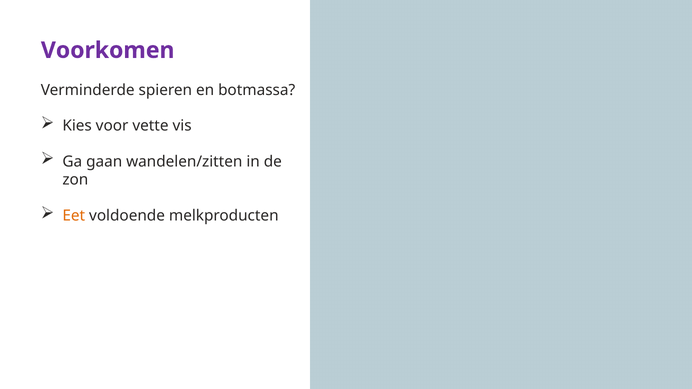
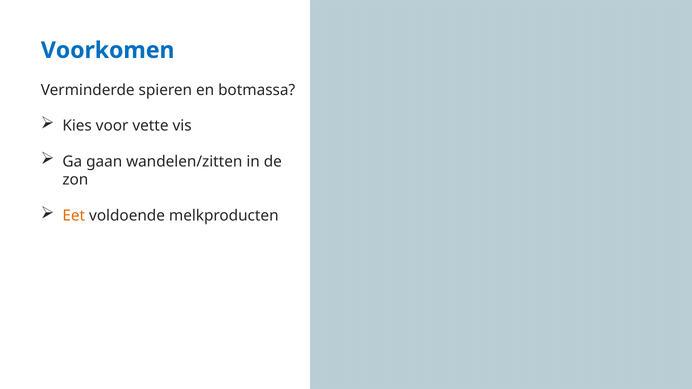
Voorkomen colour: purple -> blue (108, 50)
